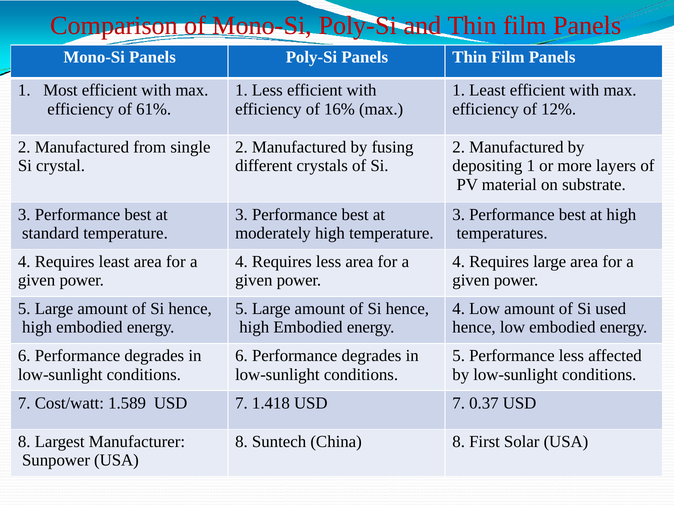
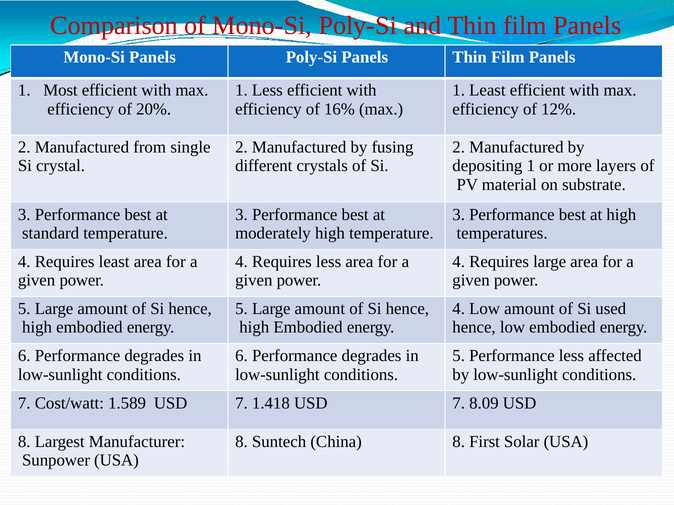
61%: 61% -> 20% (154, 109)
0.37: 0.37 -> 8.09 (484, 403)
